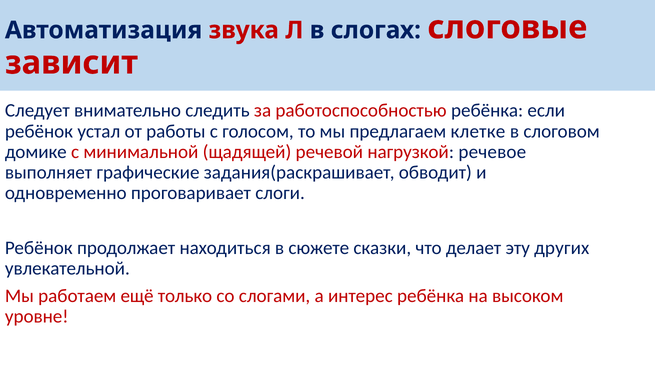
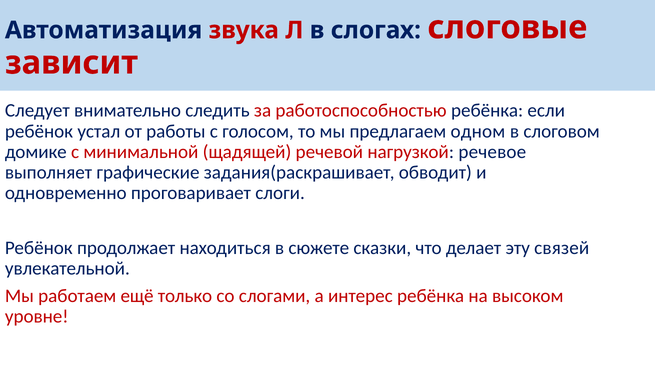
клетке: клетке -> одном (478, 131)
других: других -> связей (562, 248)
